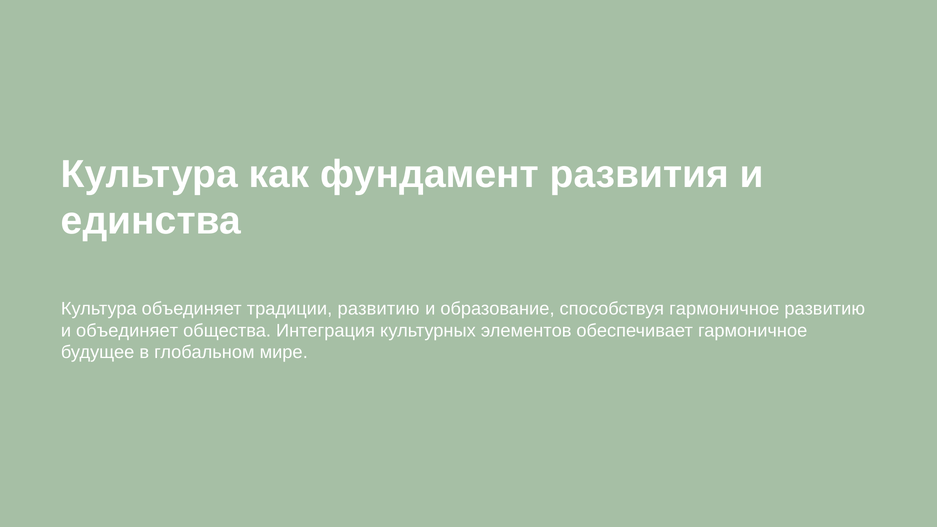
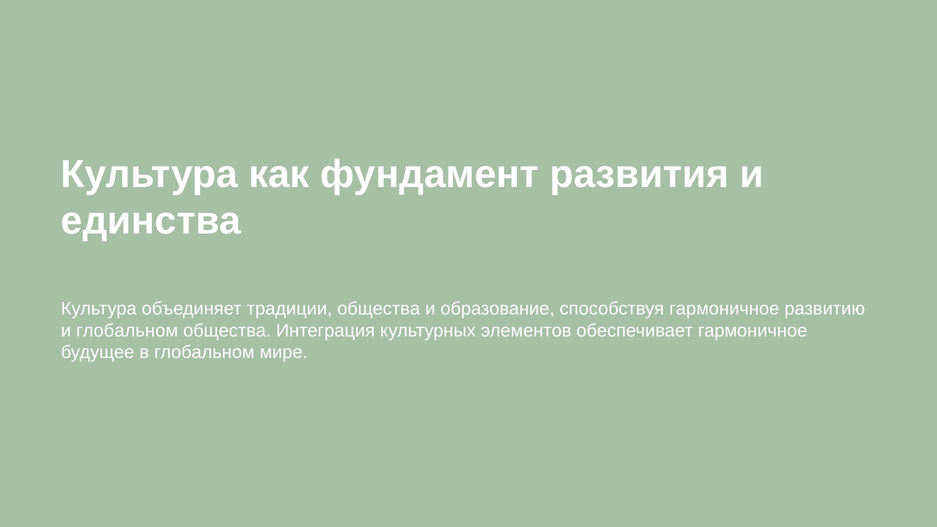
традиции развитию: развитию -> общества (379, 309)
и объединяет: объединяет -> глобальном (127, 331)
